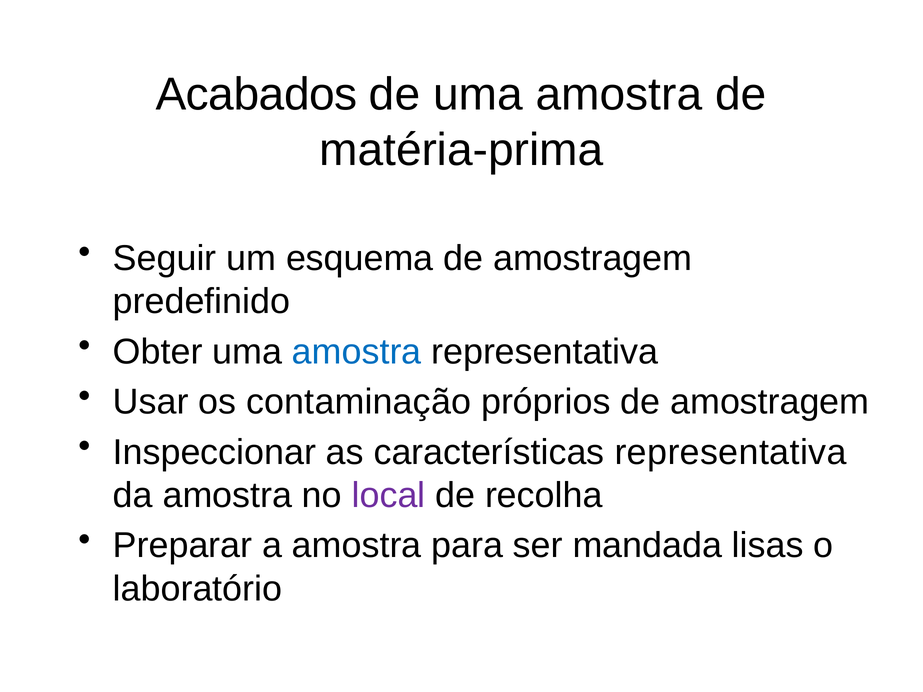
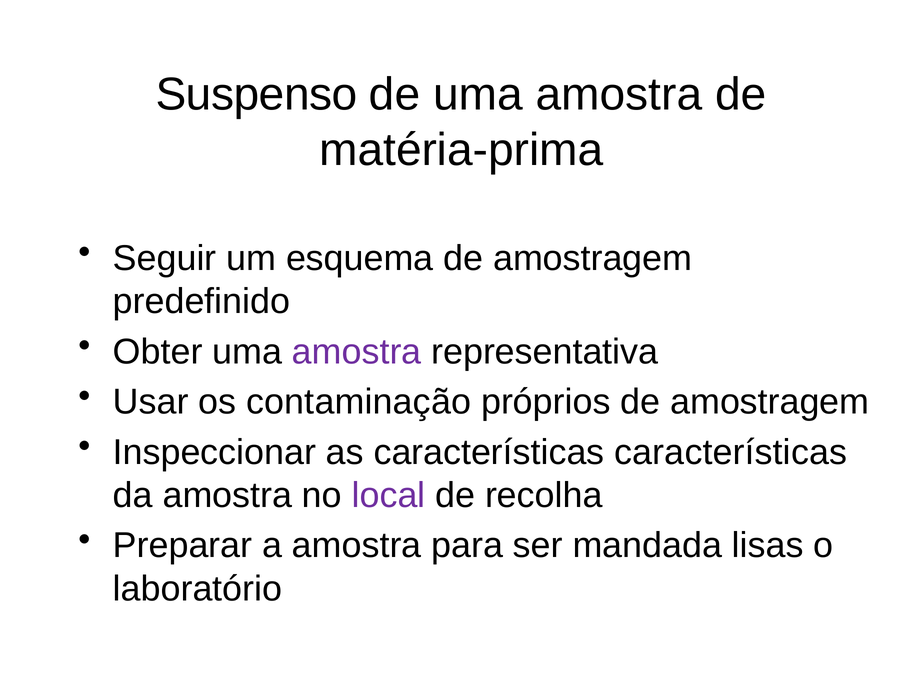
Acabados: Acabados -> Suspenso (257, 95)
amostra colour: blue -> purple (357, 352)
características representativa: representativa -> características (731, 452)
